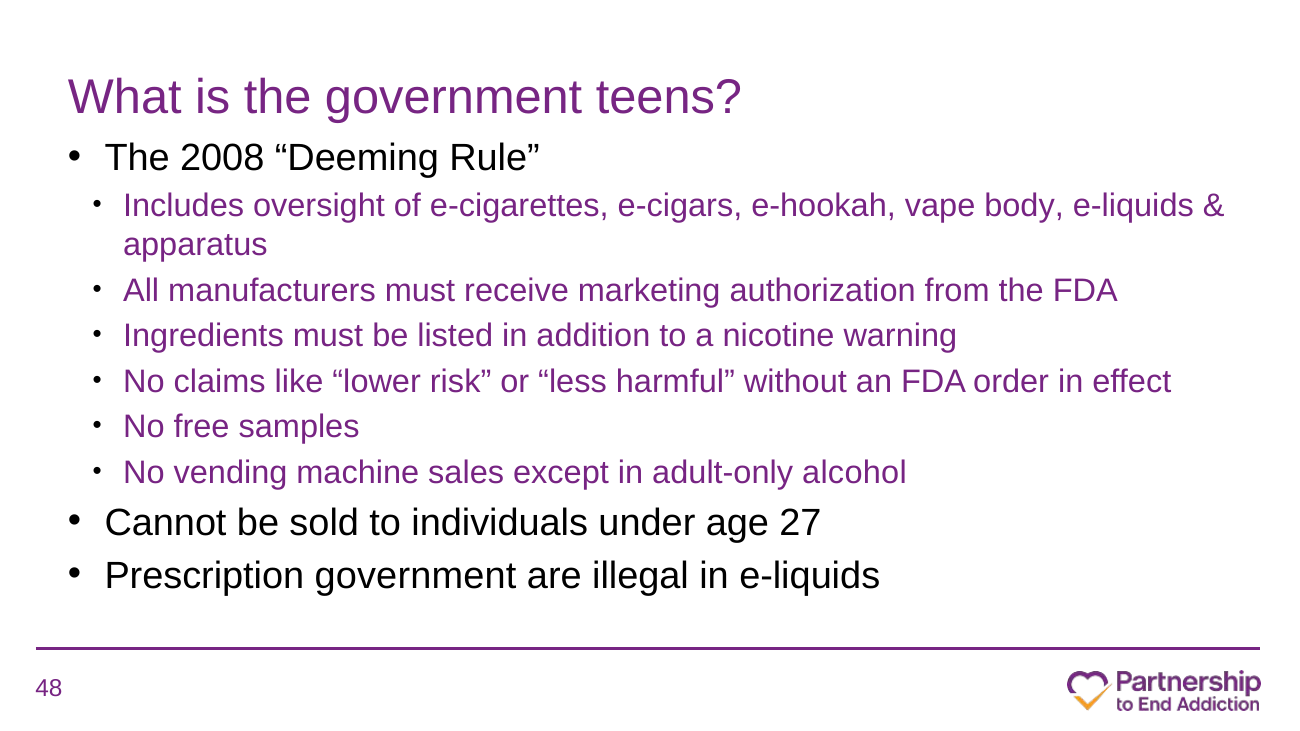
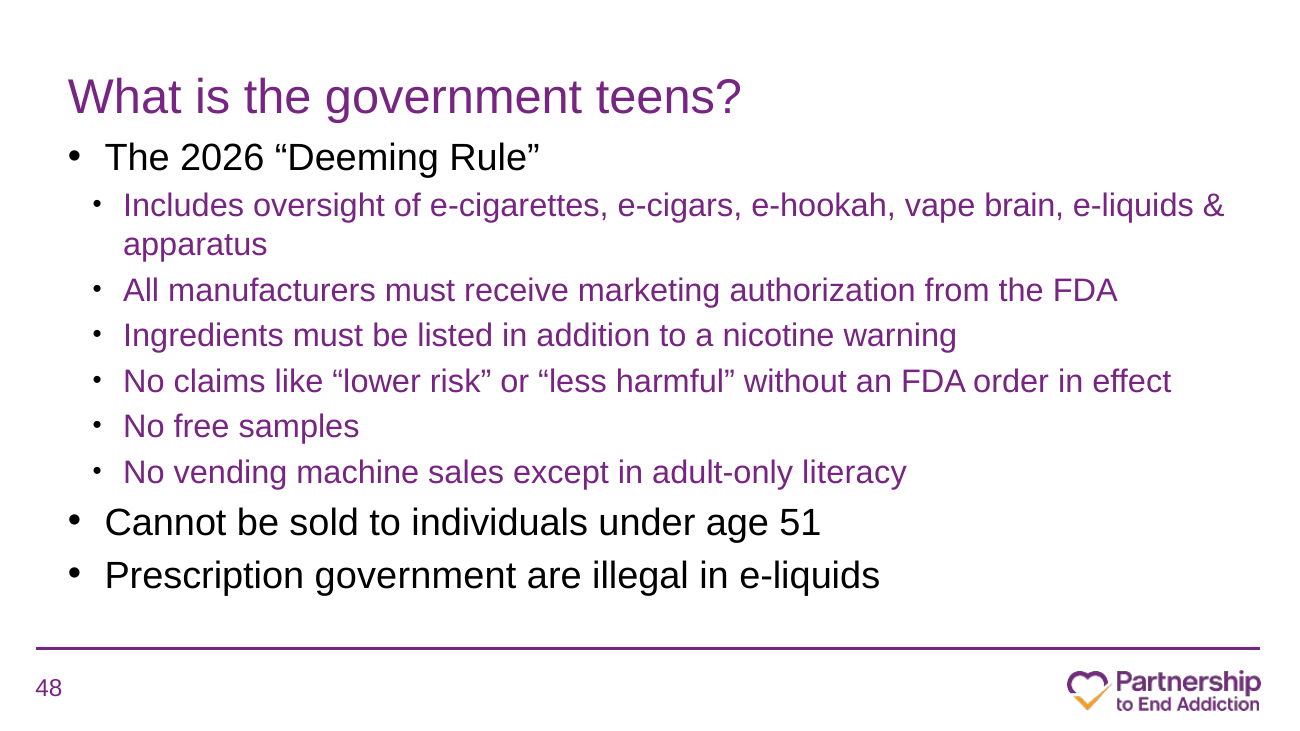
2008: 2008 -> 2026 (222, 158)
body: body -> brain (1024, 206)
alcohol: alcohol -> literacy (854, 473)
27: 27 -> 51 (801, 523)
